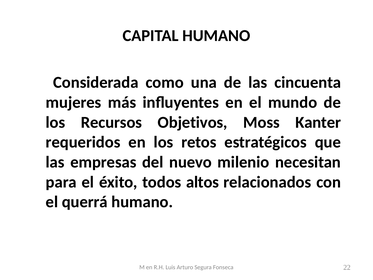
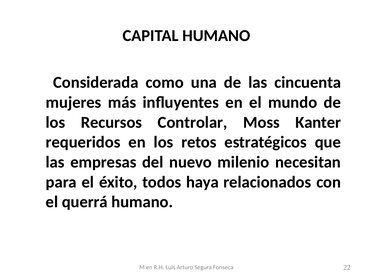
Objetivos: Objetivos -> Controlar (193, 122)
altos: altos -> haya (202, 182)
